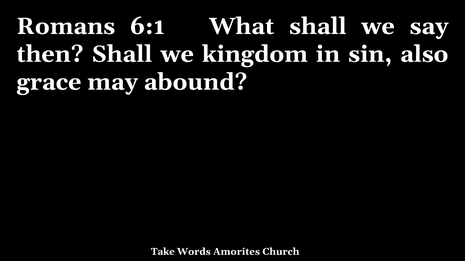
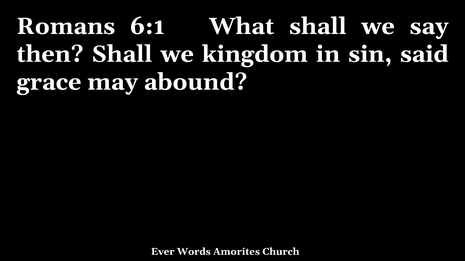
also: also -> said (424, 54)
Take: Take -> Ever (163, 252)
